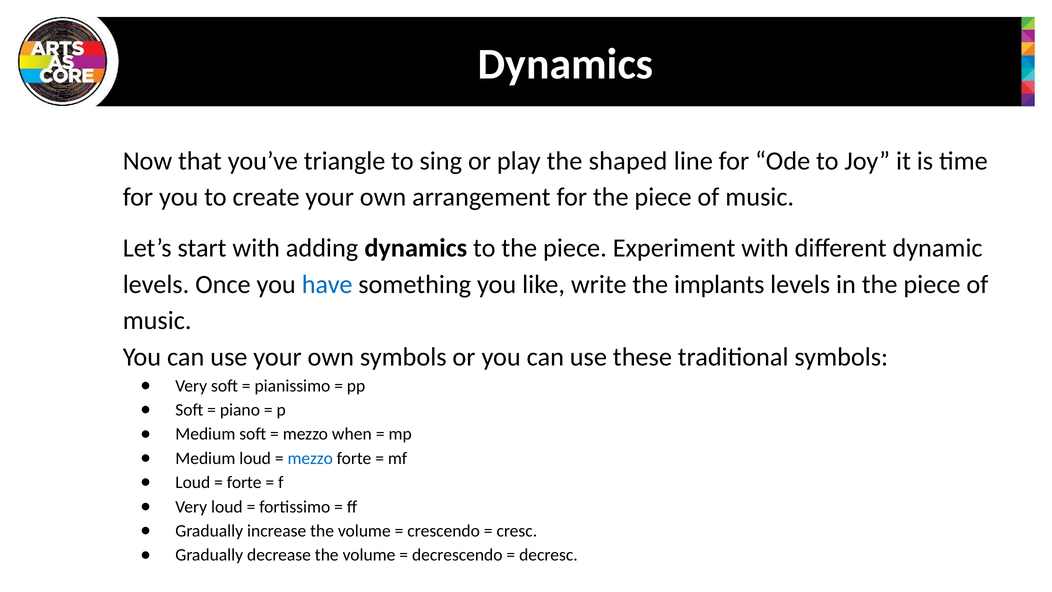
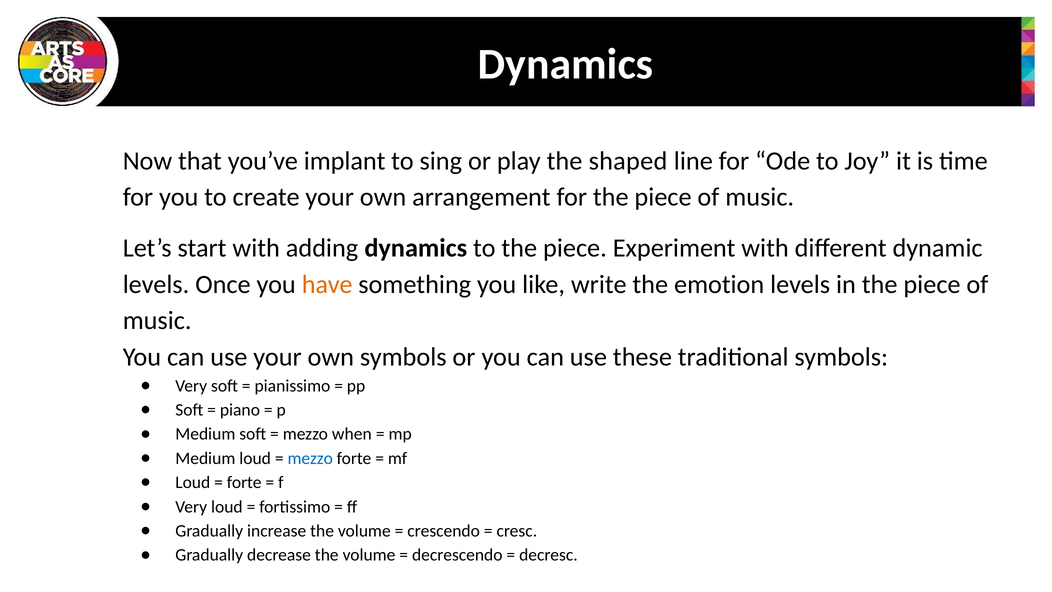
triangle: triangle -> implant (345, 161)
have colour: blue -> orange (327, 284)
implants: implants -> emotion (719, 284)
